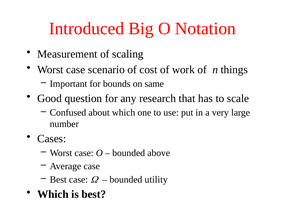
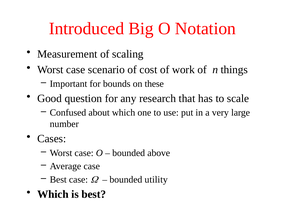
same: same -> these (154, 84)
